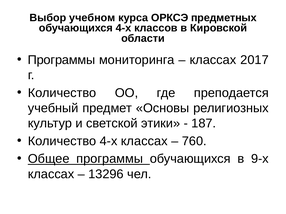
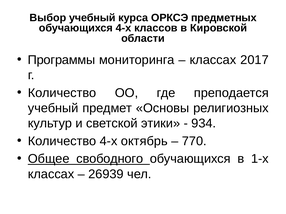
Выбор учебном: учебном -> учебный (92, 18)
187: 187 -> 934 (204, 124)
4-х классах: классах -> октябрь (144, 141)
760: 760 -> 770 (194, 141)
Общее программы: программы -> свободного (110, 159)
9-х: 9-х -> 1-х (260, 159)
13296: 13296 -> 26939 (106, 174)
